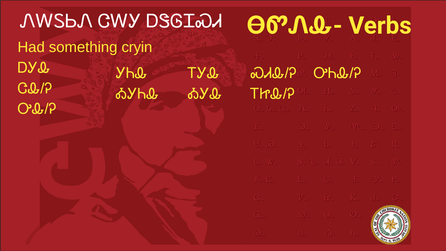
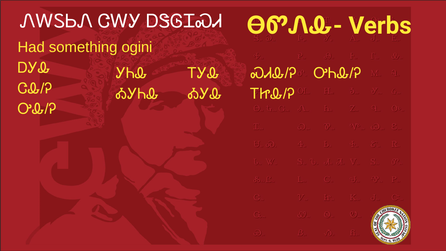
cryin: cryin -> ogini (137, 47)
